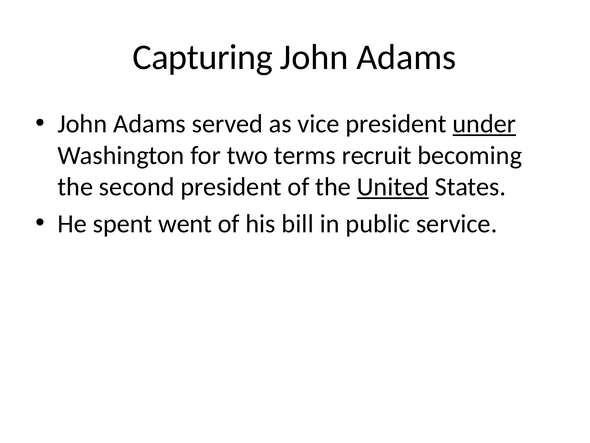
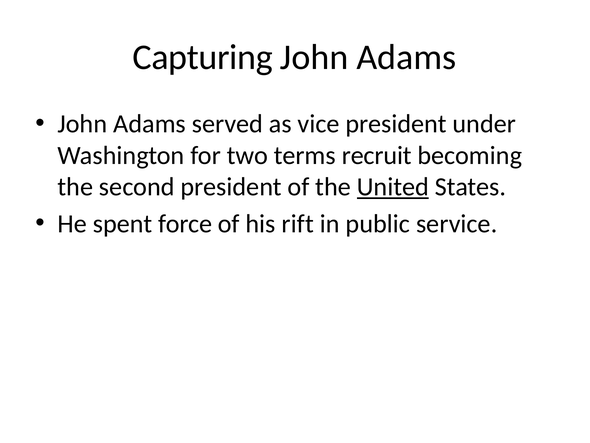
under underline: present -> none (484, 124)
went: went -> force (185, 223)
bill: bill -> rift (298, 223)
